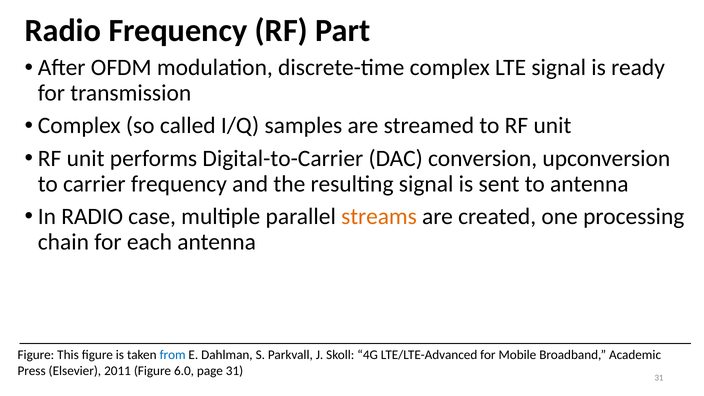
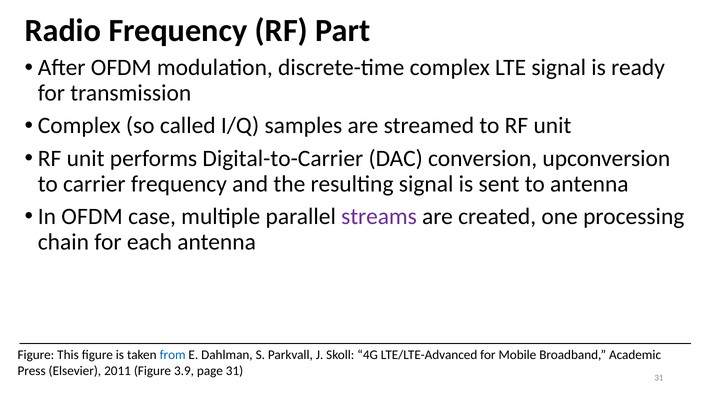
In RADIO: RADIO -> OFDM (92, 216)
streams colour: orange -> purple (379, 216)
6.0: 6.0 -> 3.9 (184, 371)
